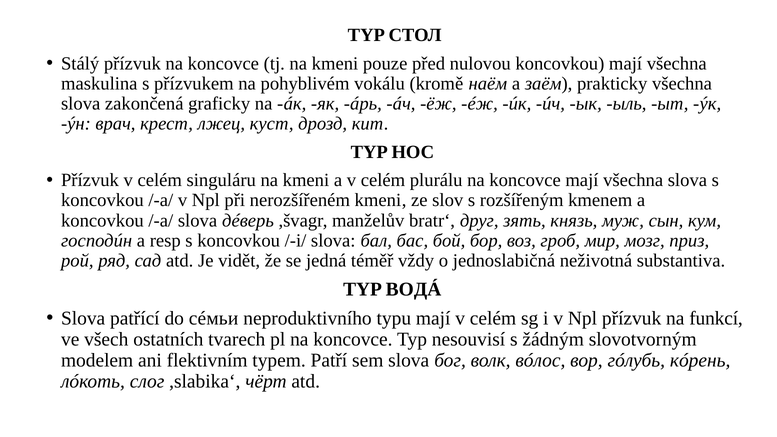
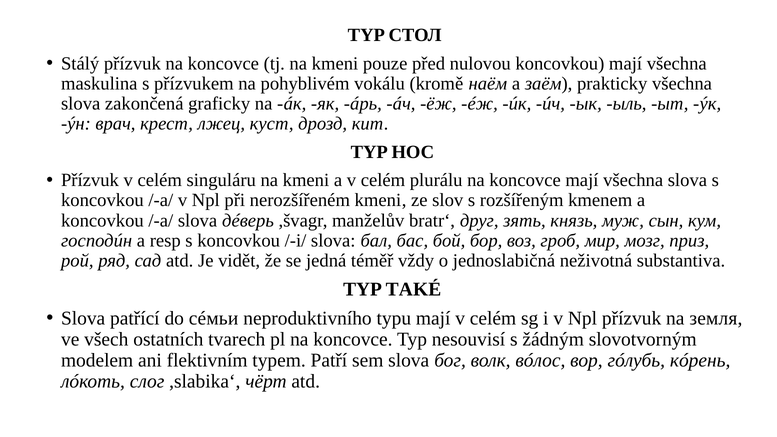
ВОДÁ: ВОДÁ -> TAKÉ (413, 289)
funkcí: funkcí -> земля (716, 318)
